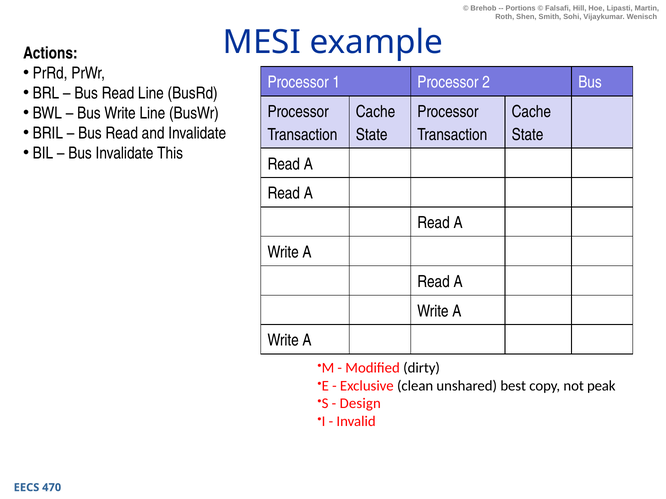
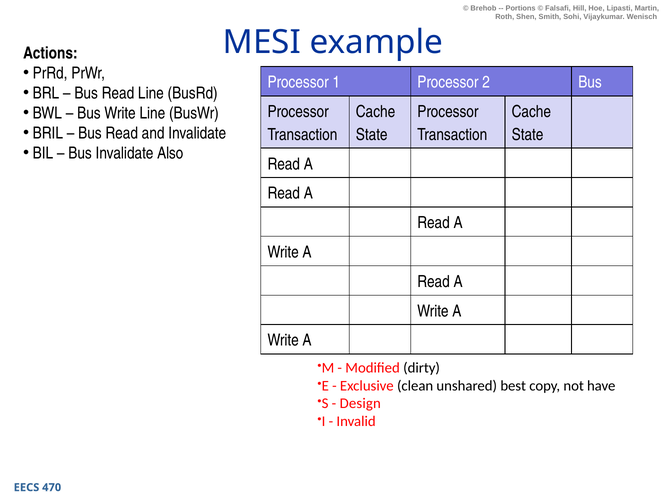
This: This -> Also (170, 153)
peak: peak -> have (601, 386)
